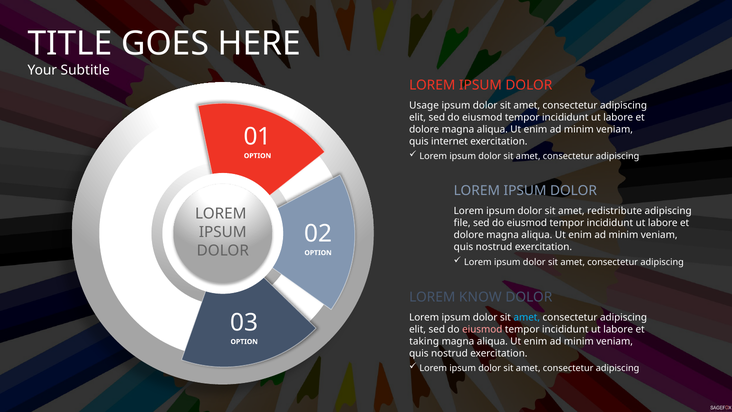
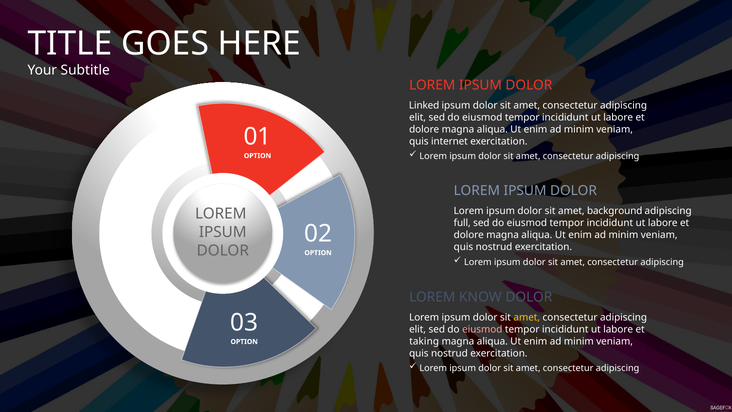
Usage: Usage -> Linked (424, 105)
redistribute: redistribute -> background (615, 211)
file: file -> full (462, 223)
amet colour: light blue -> yellow (527, 317)
